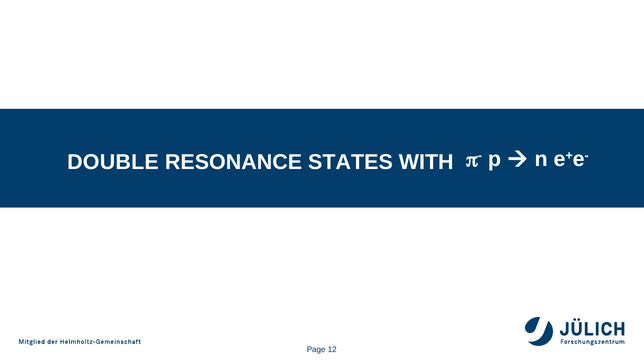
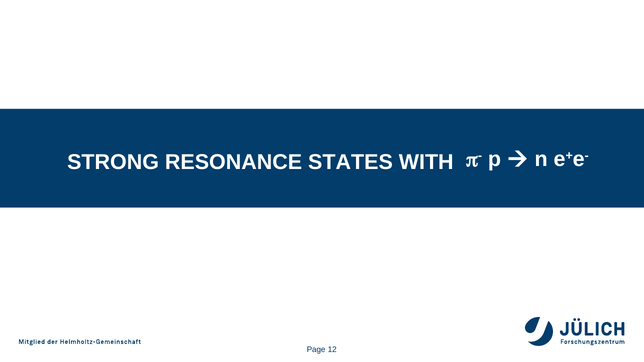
DOUBLE: DOUBLE -> STRONG (113, 163)
